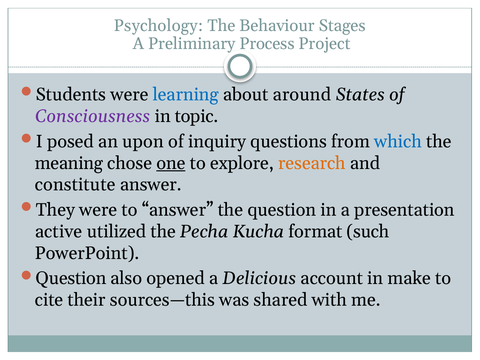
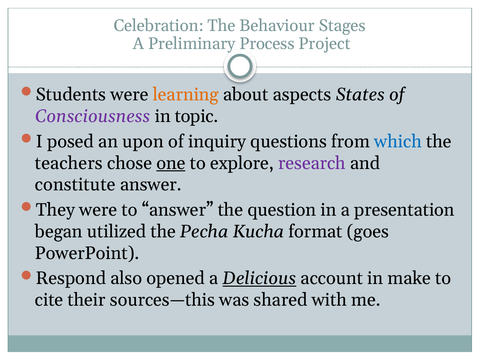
Psychology: Psychology -> Celebration (159, 26)
learning colour: blue -> orange (186, 95)
around: around -> aspects (302, 95)
meaning: meaning -> teachers (69, 163)
research colour: orange -> purple (312, 163)
active: active -> began (59, 232)
such: such -> goes (368, 232)
Question: Question -> Respond (71, 278)
Delicious underline: none -> present (259, 278)
